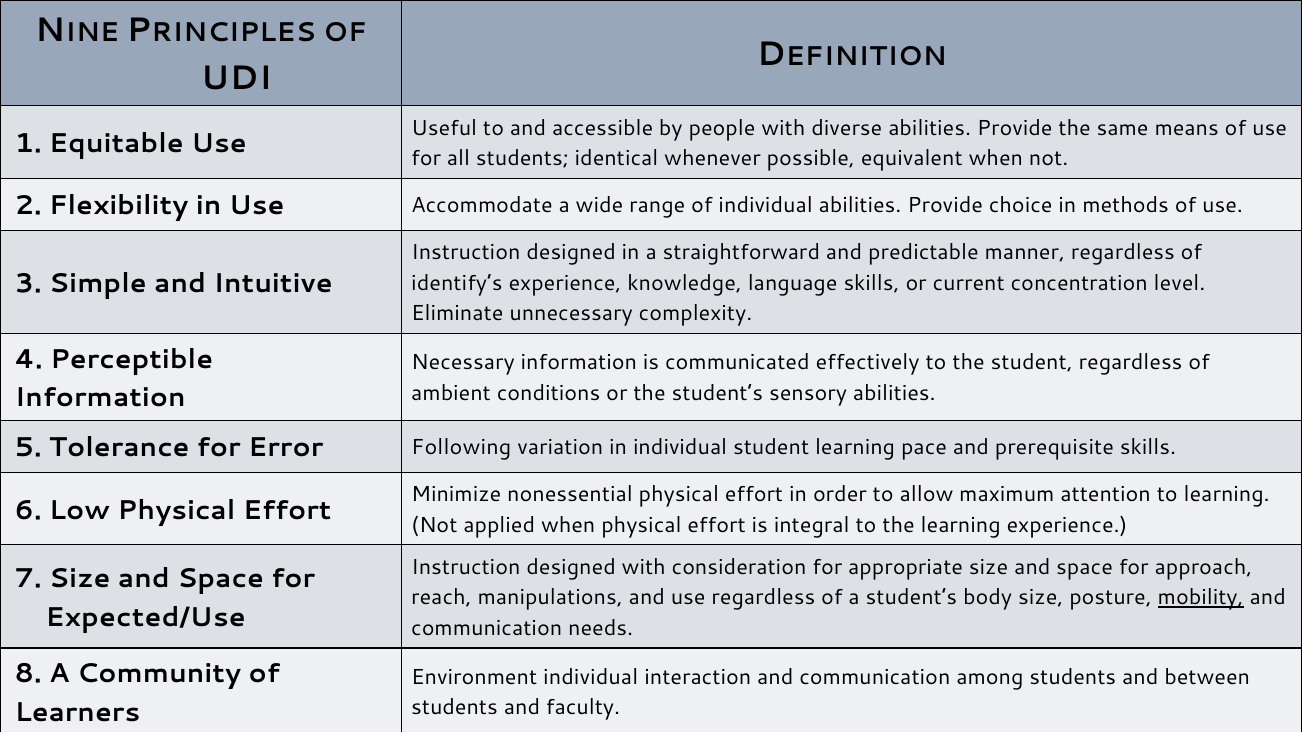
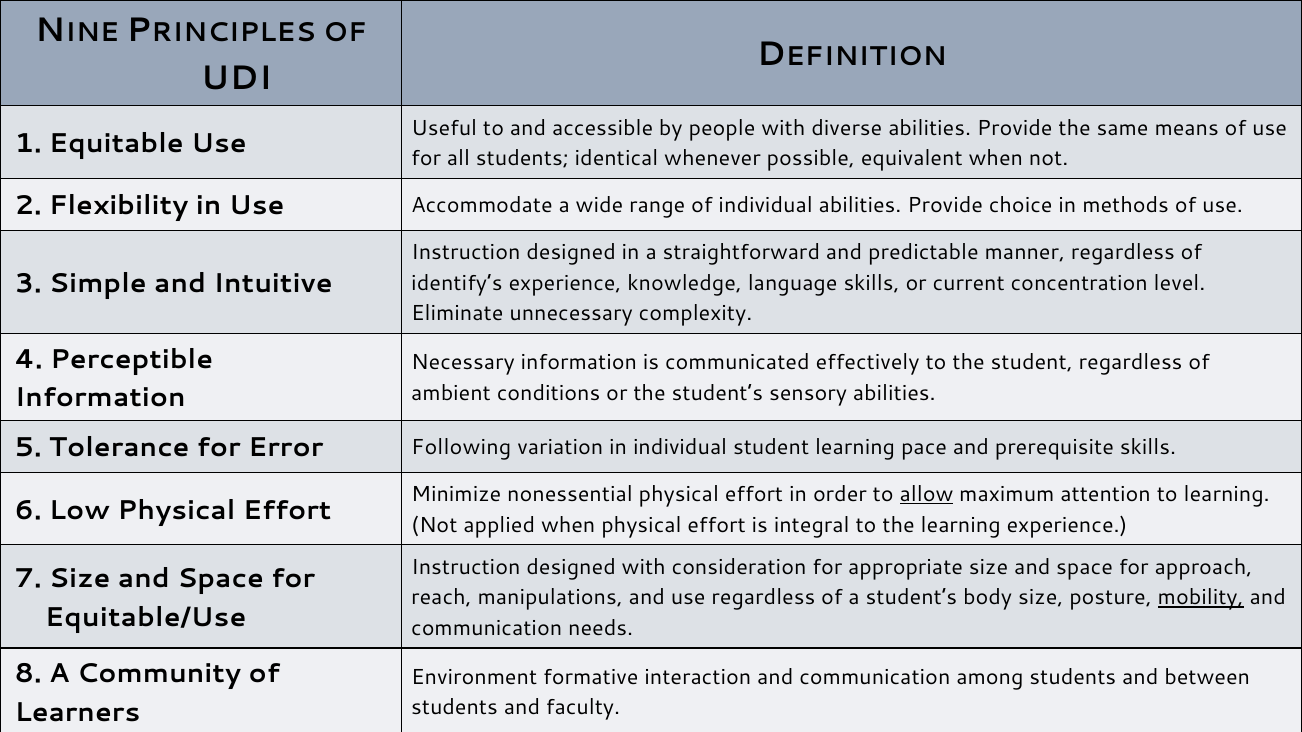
allow underline: none -> present (926, 495)
Expected/Use: Expected/Use -> Equitable/Use (146, 618)
Environment individual: individual -> formative (591, 678)
